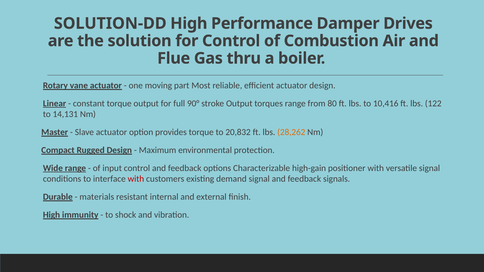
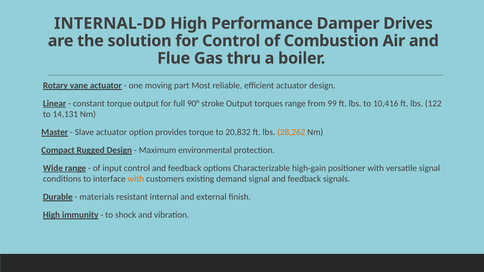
SOLUTION-DD: SOLUTION-DD -> INTERNAL-DD (110, 23)
80: 80 -> 99 (332, 103)
with colour: red -> orange (136, 179)
